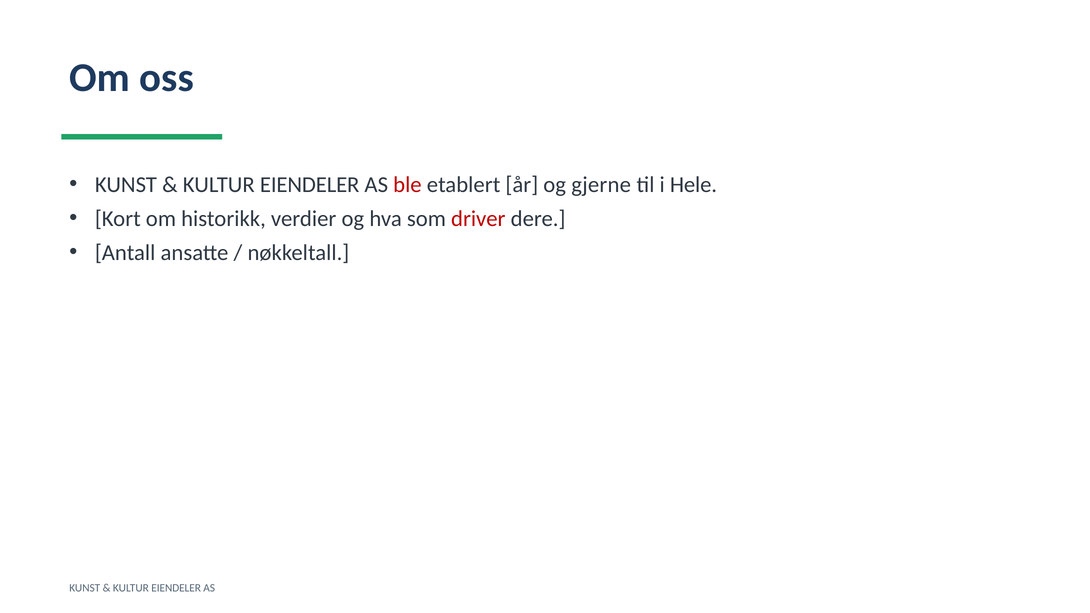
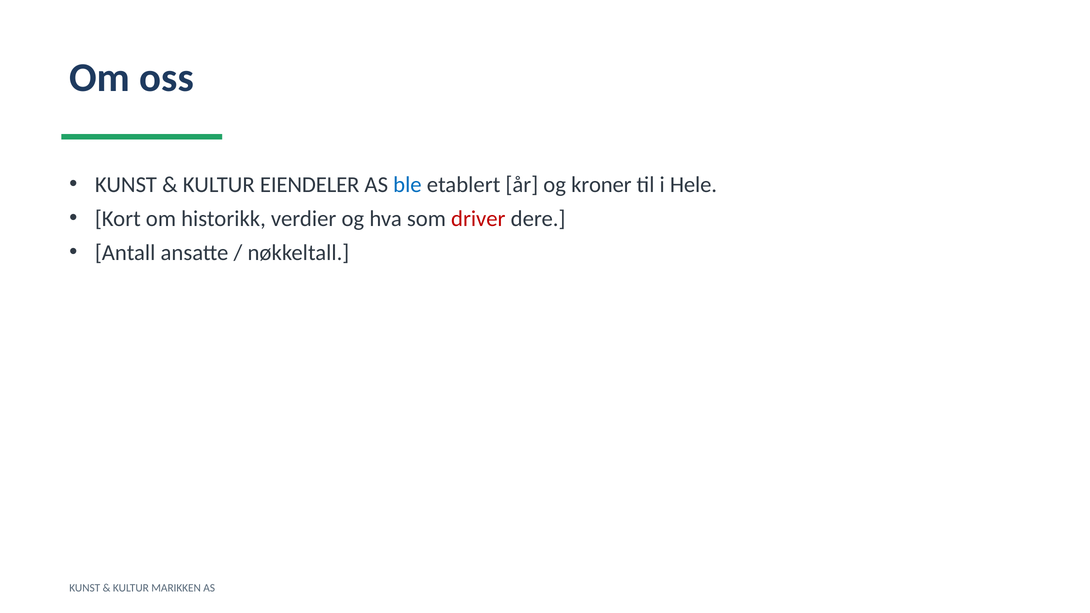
ble colour: red -> blue (407, 185)
gjerne: gjerne -> kroner (601, 185)
EIENDELER: EIENDELER -> MARIKKEN (176, 588)
